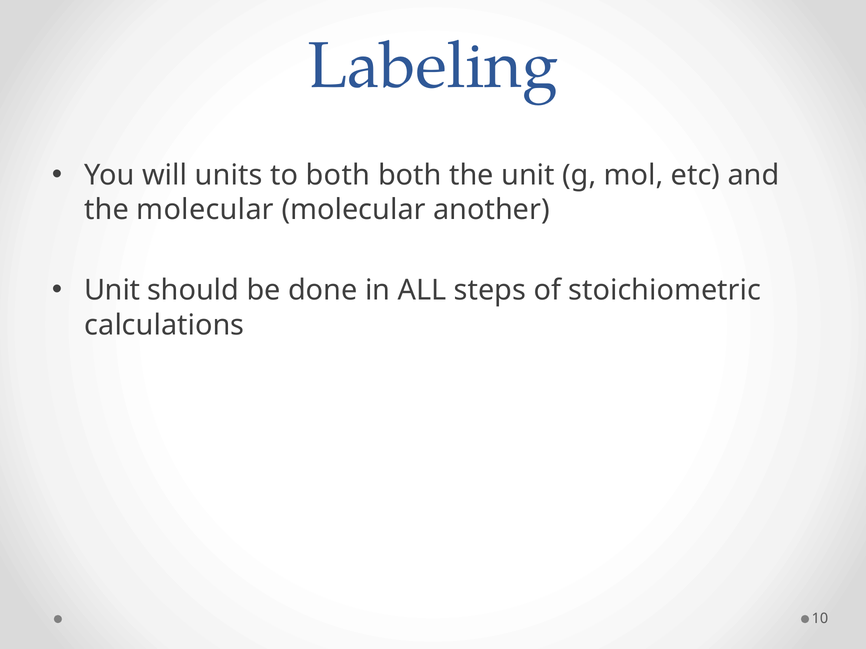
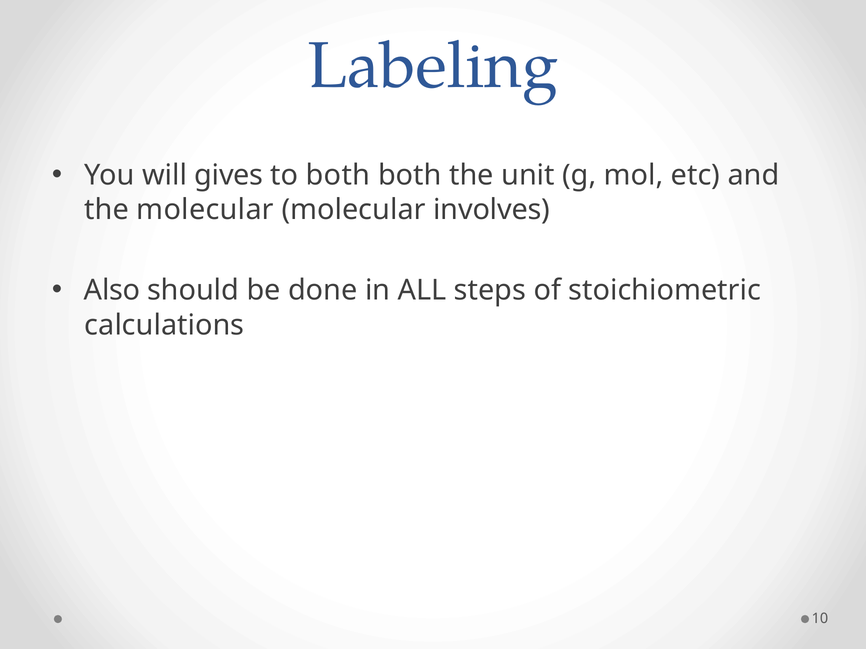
units: units -> gives (229, 175)
another: another -> involves (492, 210)
Unit: Unit -> Also (112, 291)
